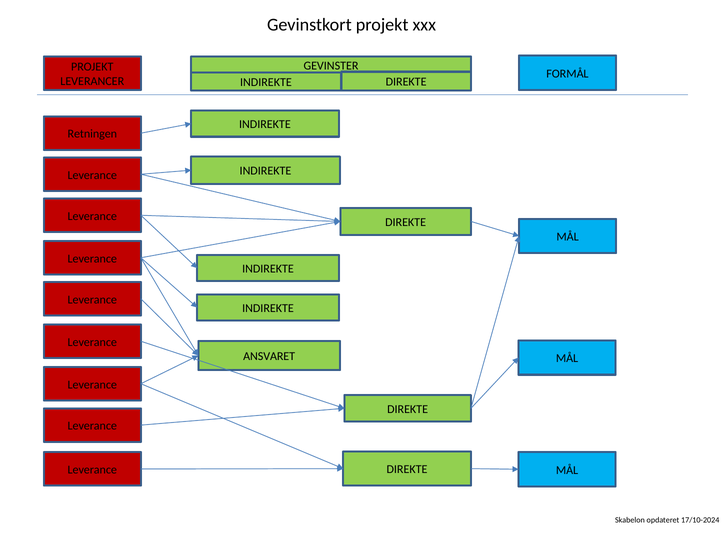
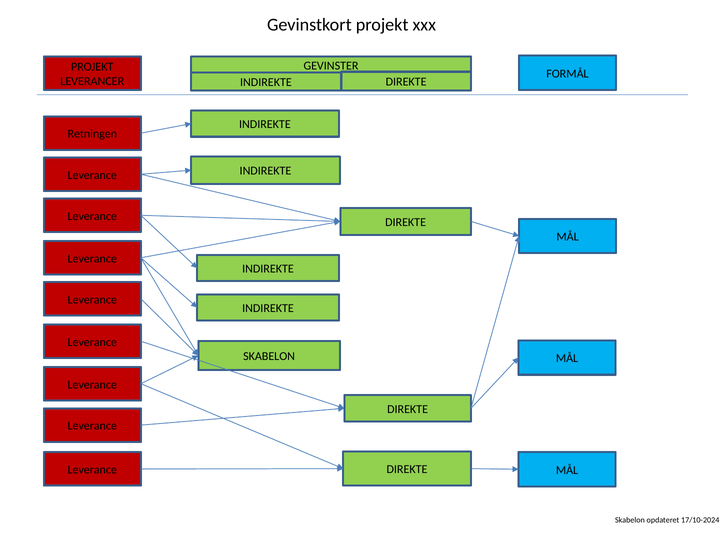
ANSVARET: ANSVARET -> SKABELON (269, 357)
